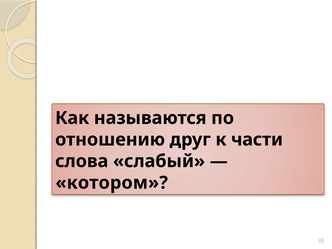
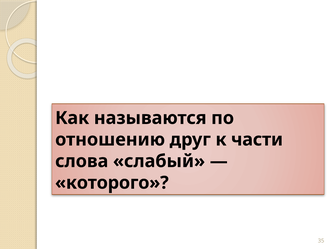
котором: котором -> которого (112, 183)
